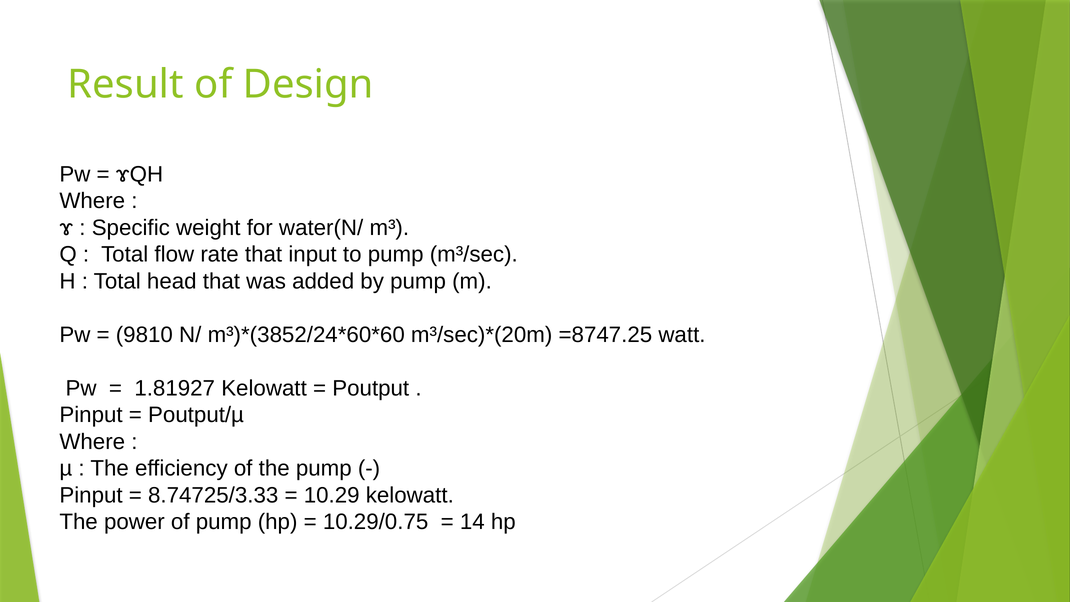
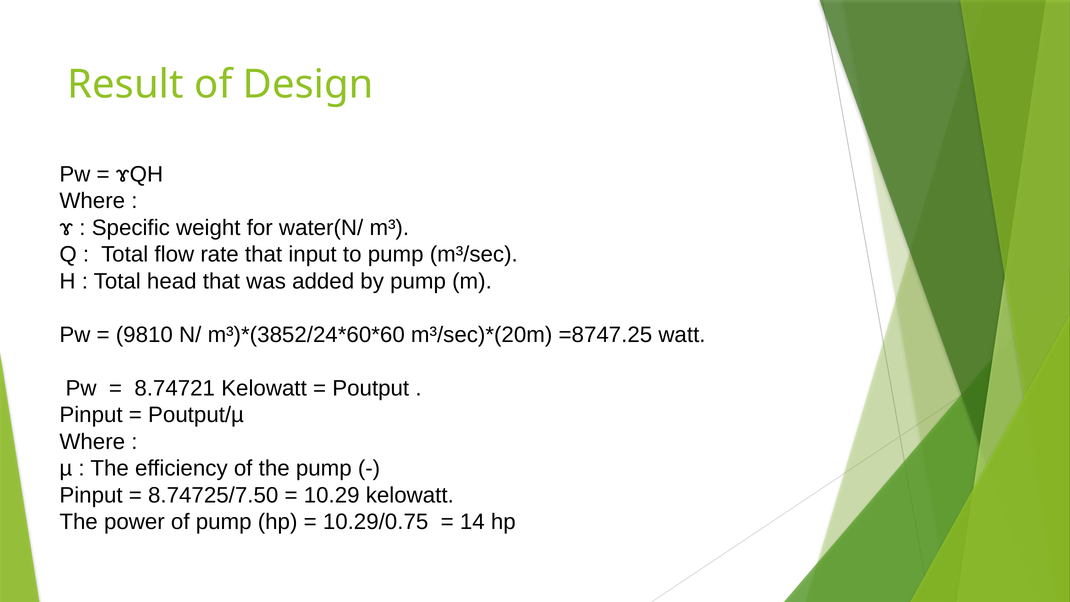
1.81927: 1.81927 -> 8.74721 (175, 388)
8.74725/3.33: 8.74725/3.33 -> 8.74725/7.50 (213, 495)
